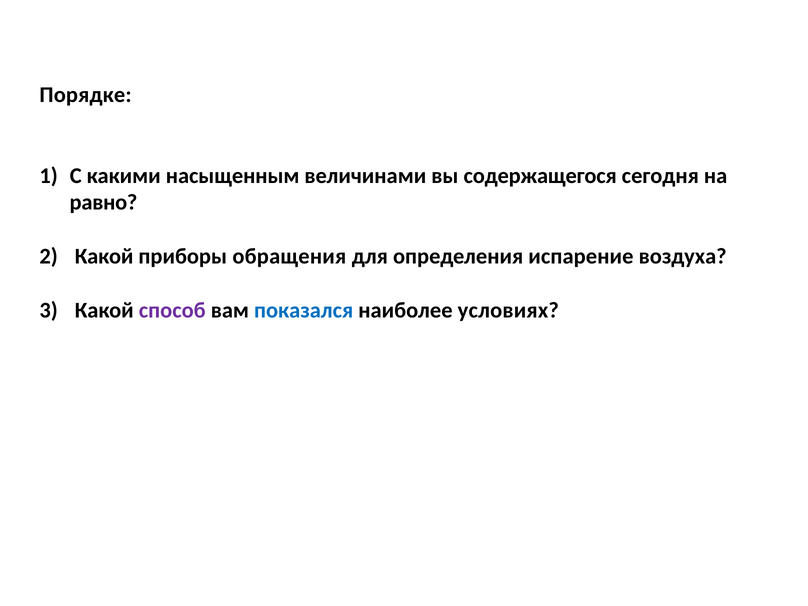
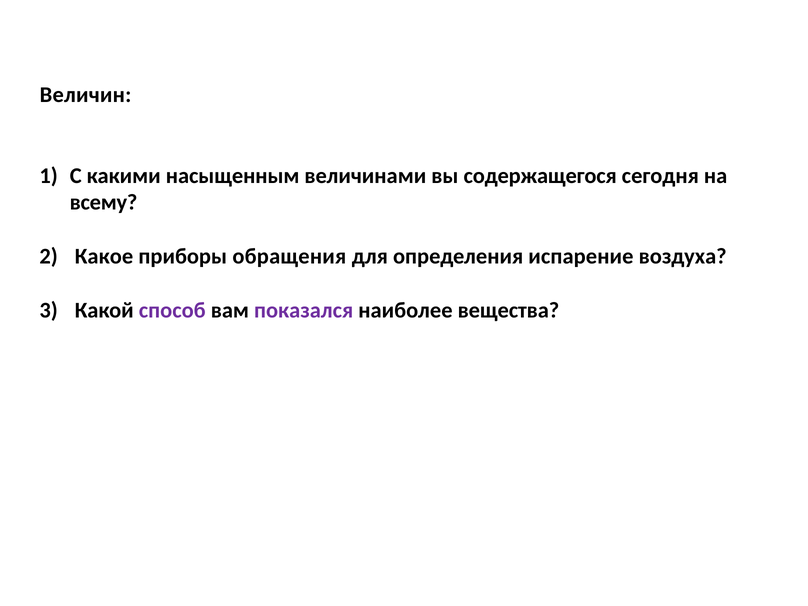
Порядке: Порядке -> Величин (86, 95)
равно: равно -> всему (104, 203)
Какой: Какой -> Какое (104, 256)
показался colour: blue -> purple (304, 310)
условиях: условиях -> вещества (508, 310)
